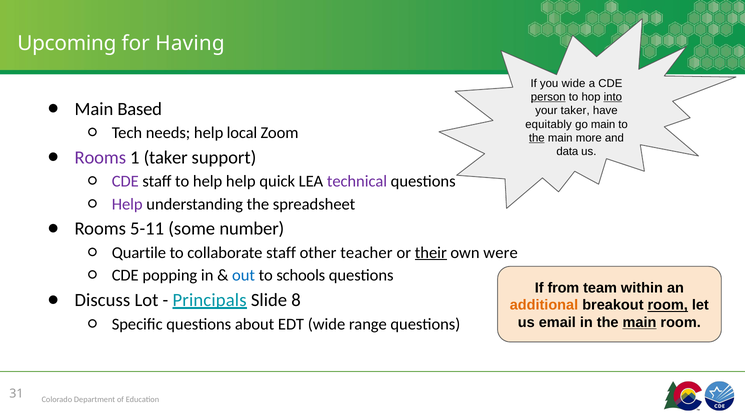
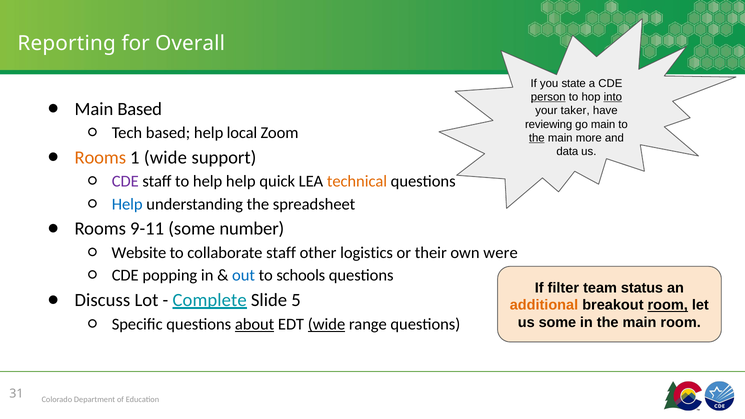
Upcoming: Upcoming -> Reporting (67, 43)
Having: Having -> Overall (190, 43)
you wide: wide -> state (574, 83)
equitably: equitably -> reviewing (549, 124)
Tech needs: needs -> based (168, 133)
Rooms colour: purple -> orange (100, 157)
1 taker: taker -> wide (165, 157)
technical colour: purple -> orange (357, 181)
Help colour: purple -> blue (127, 204)
5-11: 5-11 -> 9-11 (147, 229)
Quartile: Quartile -> Website (139, 253)
teacher: teacher -> logistics (367, 253)
their underline: present -> none (431, 253)
from: from -> filter (563, 288)
within: within -> status (642, 288)
Principals: Principals -> Complete (210, 300)
8: 8 -> 5 (296, 300)
us email: email -> some (557, 323)
main underline: present -> none (640, 323)
about underline: none -> present (255, 324)
wide underline: none -> present (326, 324)
